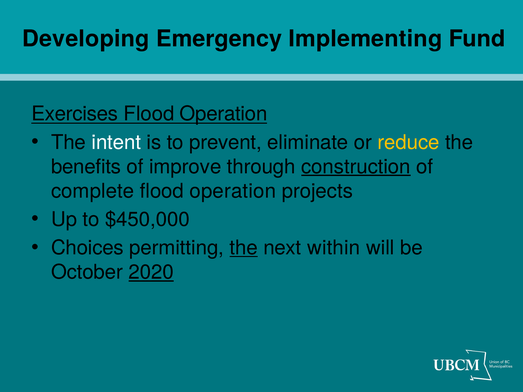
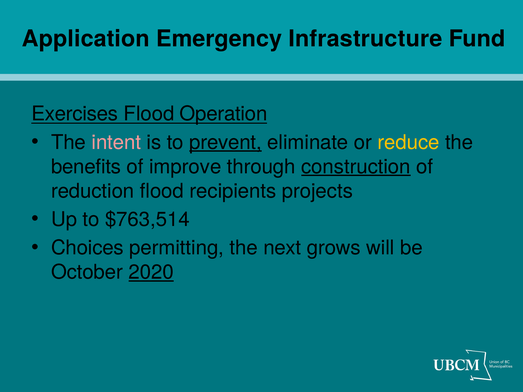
Developing: Developing -> Application (86, 39)
Implementing: Implementing -> Infrastructure (365, 39)
intent colour: white -> pink (116, 142)
prevent underline: none -> present (226, 142)
complete: complete -> reduction (93, 191)
operation: operation -> recipients (233, 191)
$450,000: $450,000 -> $763,514 (147, 220)
the underline: present -> none (244, 248)
within: within -> grows (334, 248)
